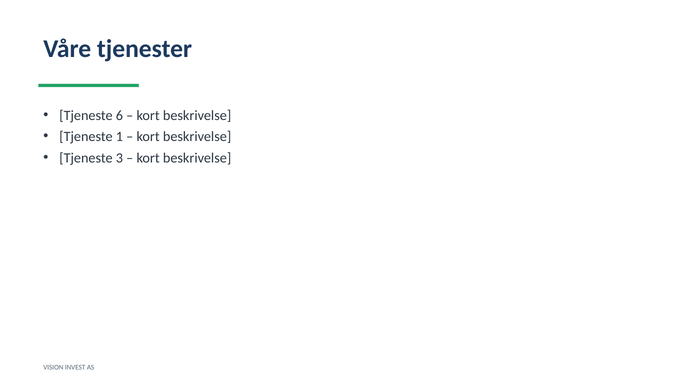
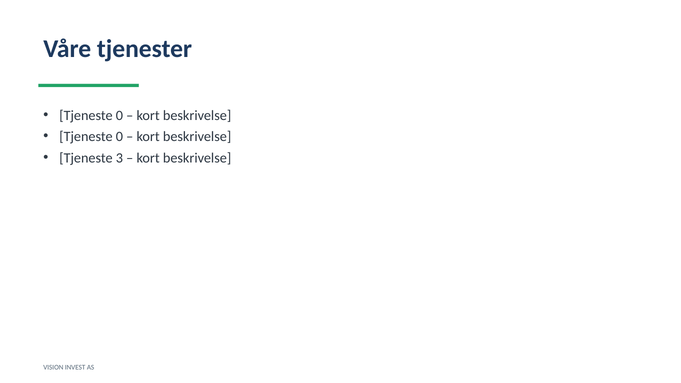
6: 6 -> 0 (119, 115)
1: 1 -> 0 (119, 137)
